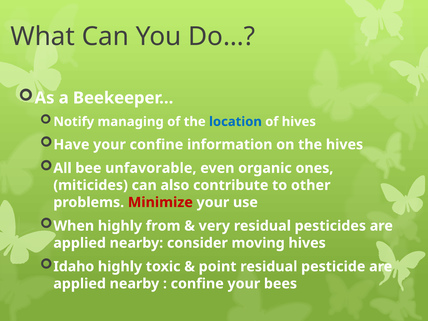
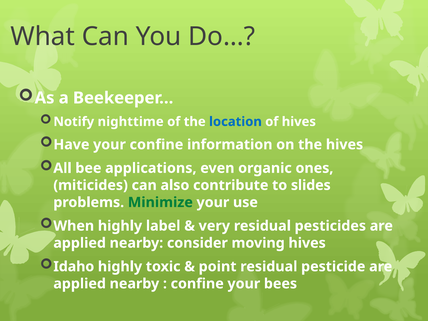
managing: managing -> nighttime (131, 122)
unfavorable: unfavorable -> applications (151, 168)
other: other -> slides (311, 185)
Minimize colour: red -> green (160, 202)
from: from -> label (163, 226)
